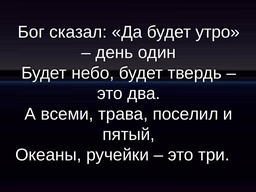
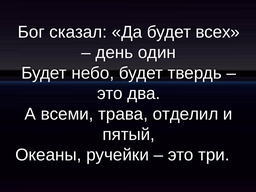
утро: утро -> всех (218, 32)
поселил: поселил -> отделил (186, 114)
